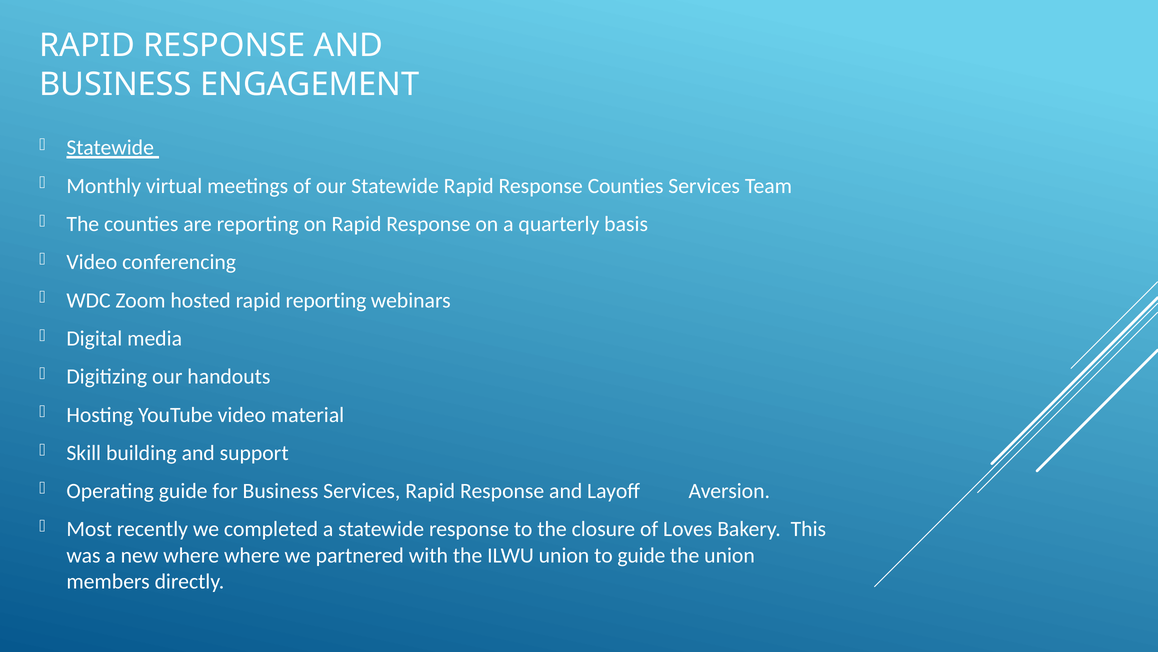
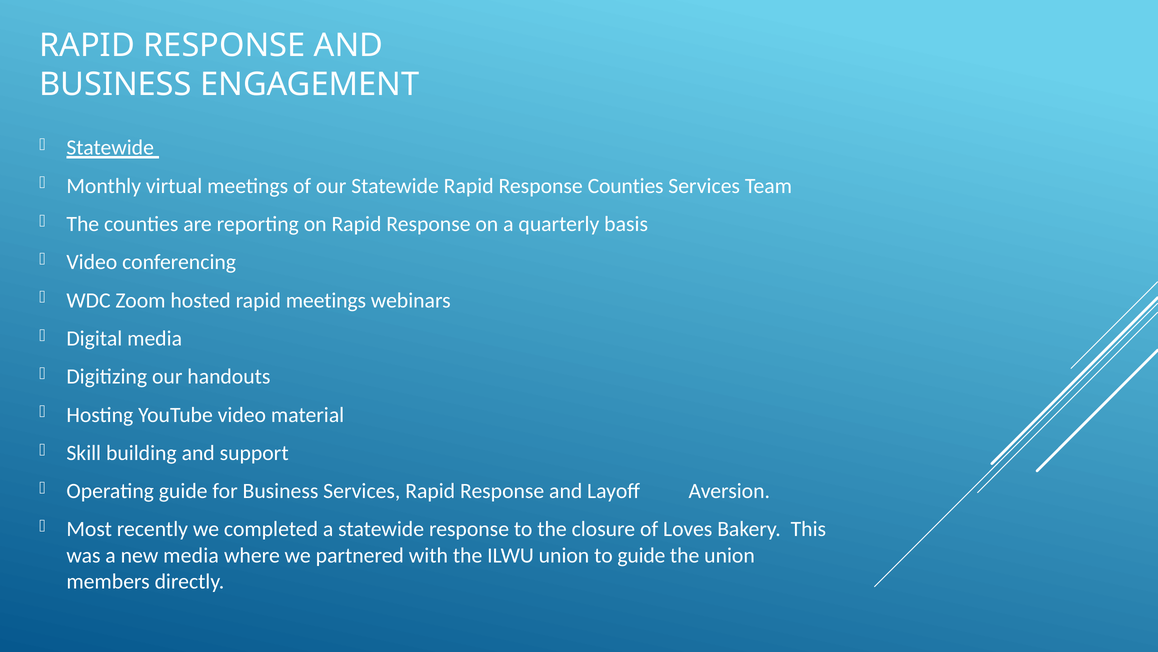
rapid reporting: reporting -> meetings (326, 300)
new where: where -> media (191, 555)
